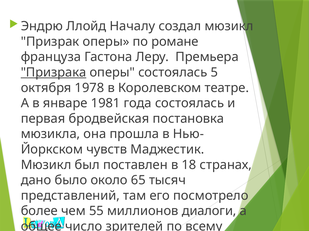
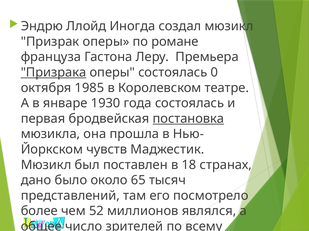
Началу: Началу -> Иногда (132, 26)
5: 5 -> 0 (214, 73)
1978: 1978 -> 1985 (89, 88)
1981: 1981 -> 1930 (106, 104)
постановка underline: none -> present (188, 119)
55: 55 -> 52 (96, 212)
диалоги: диалоги -> являлся (209, 212)
